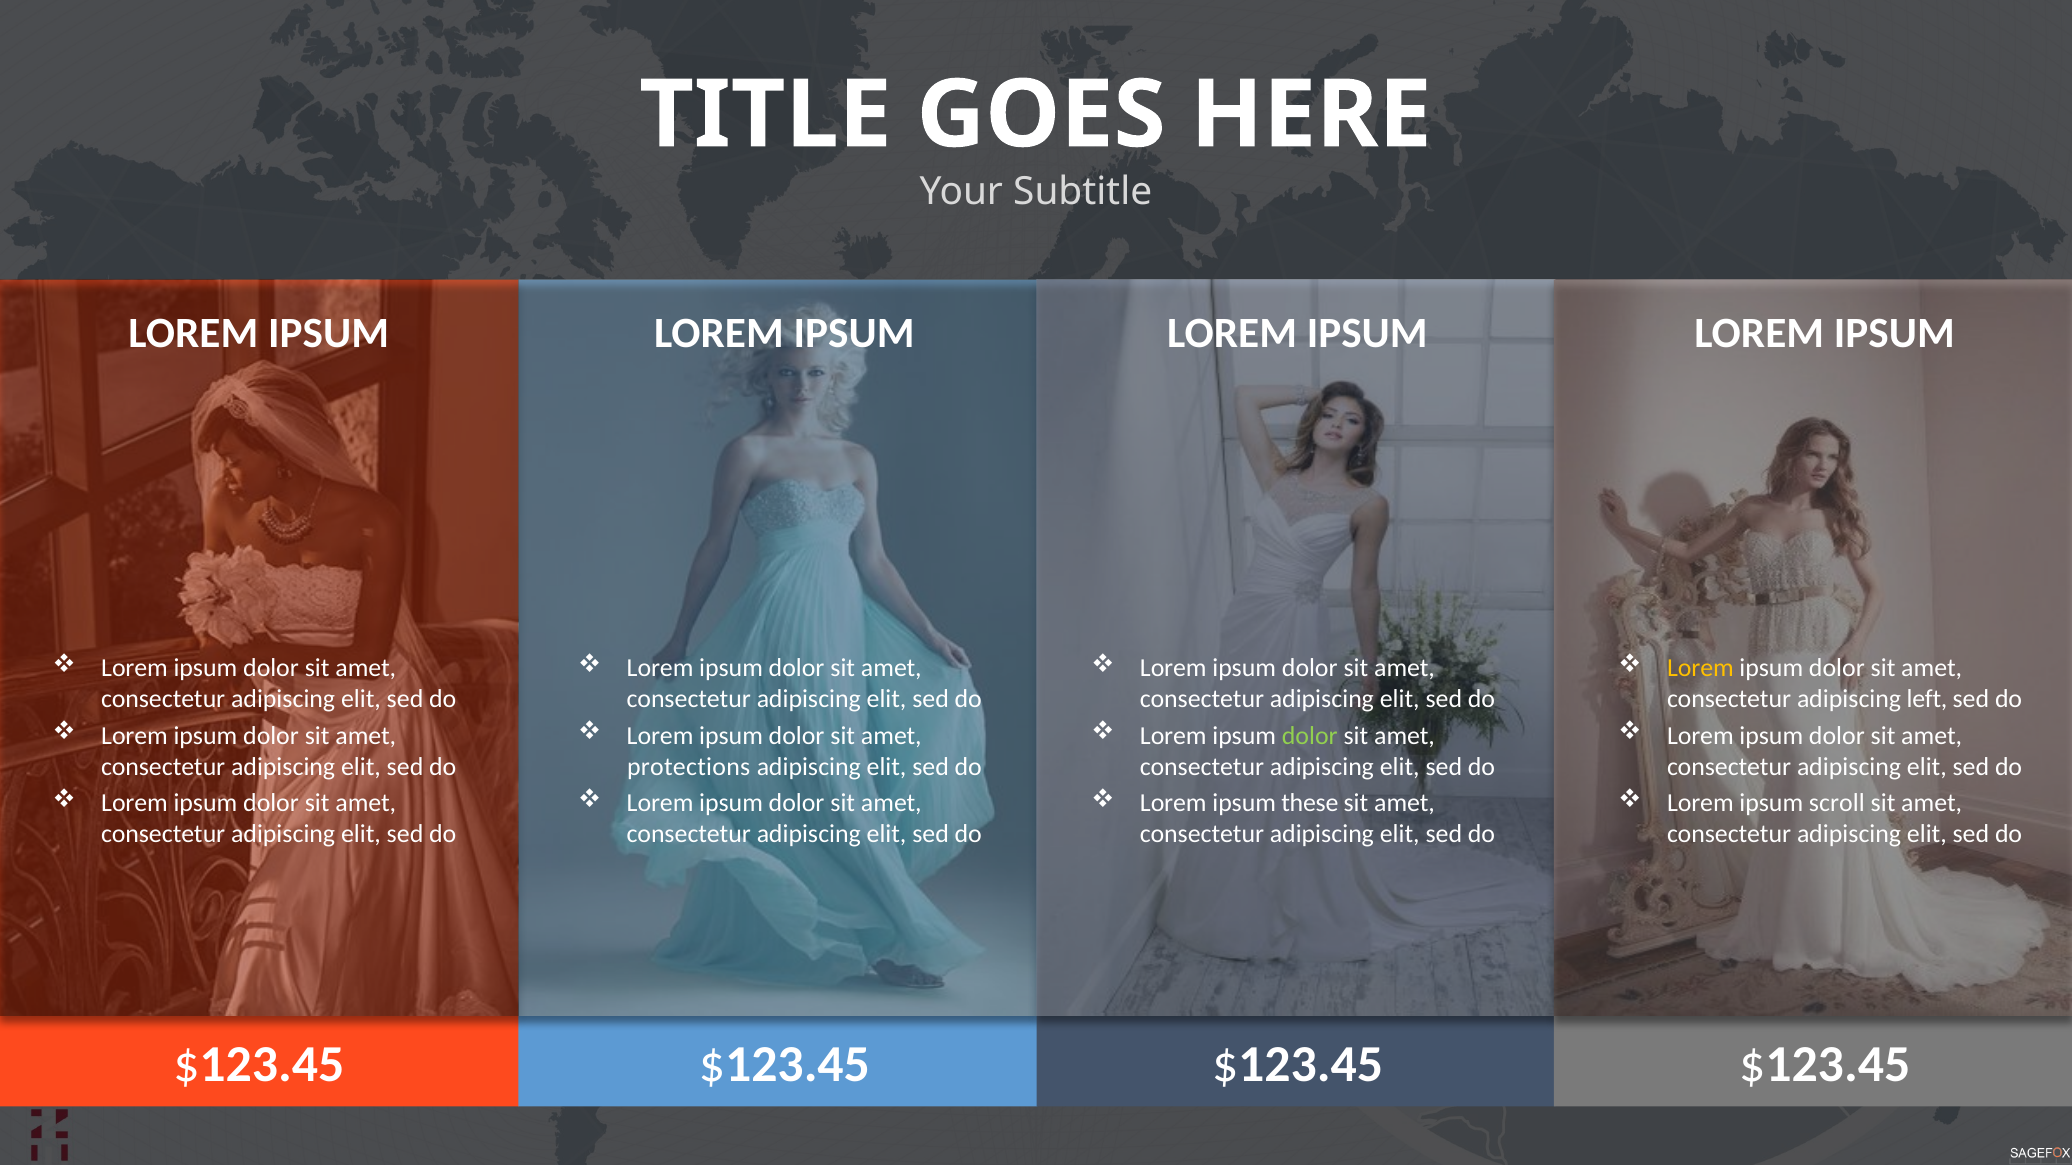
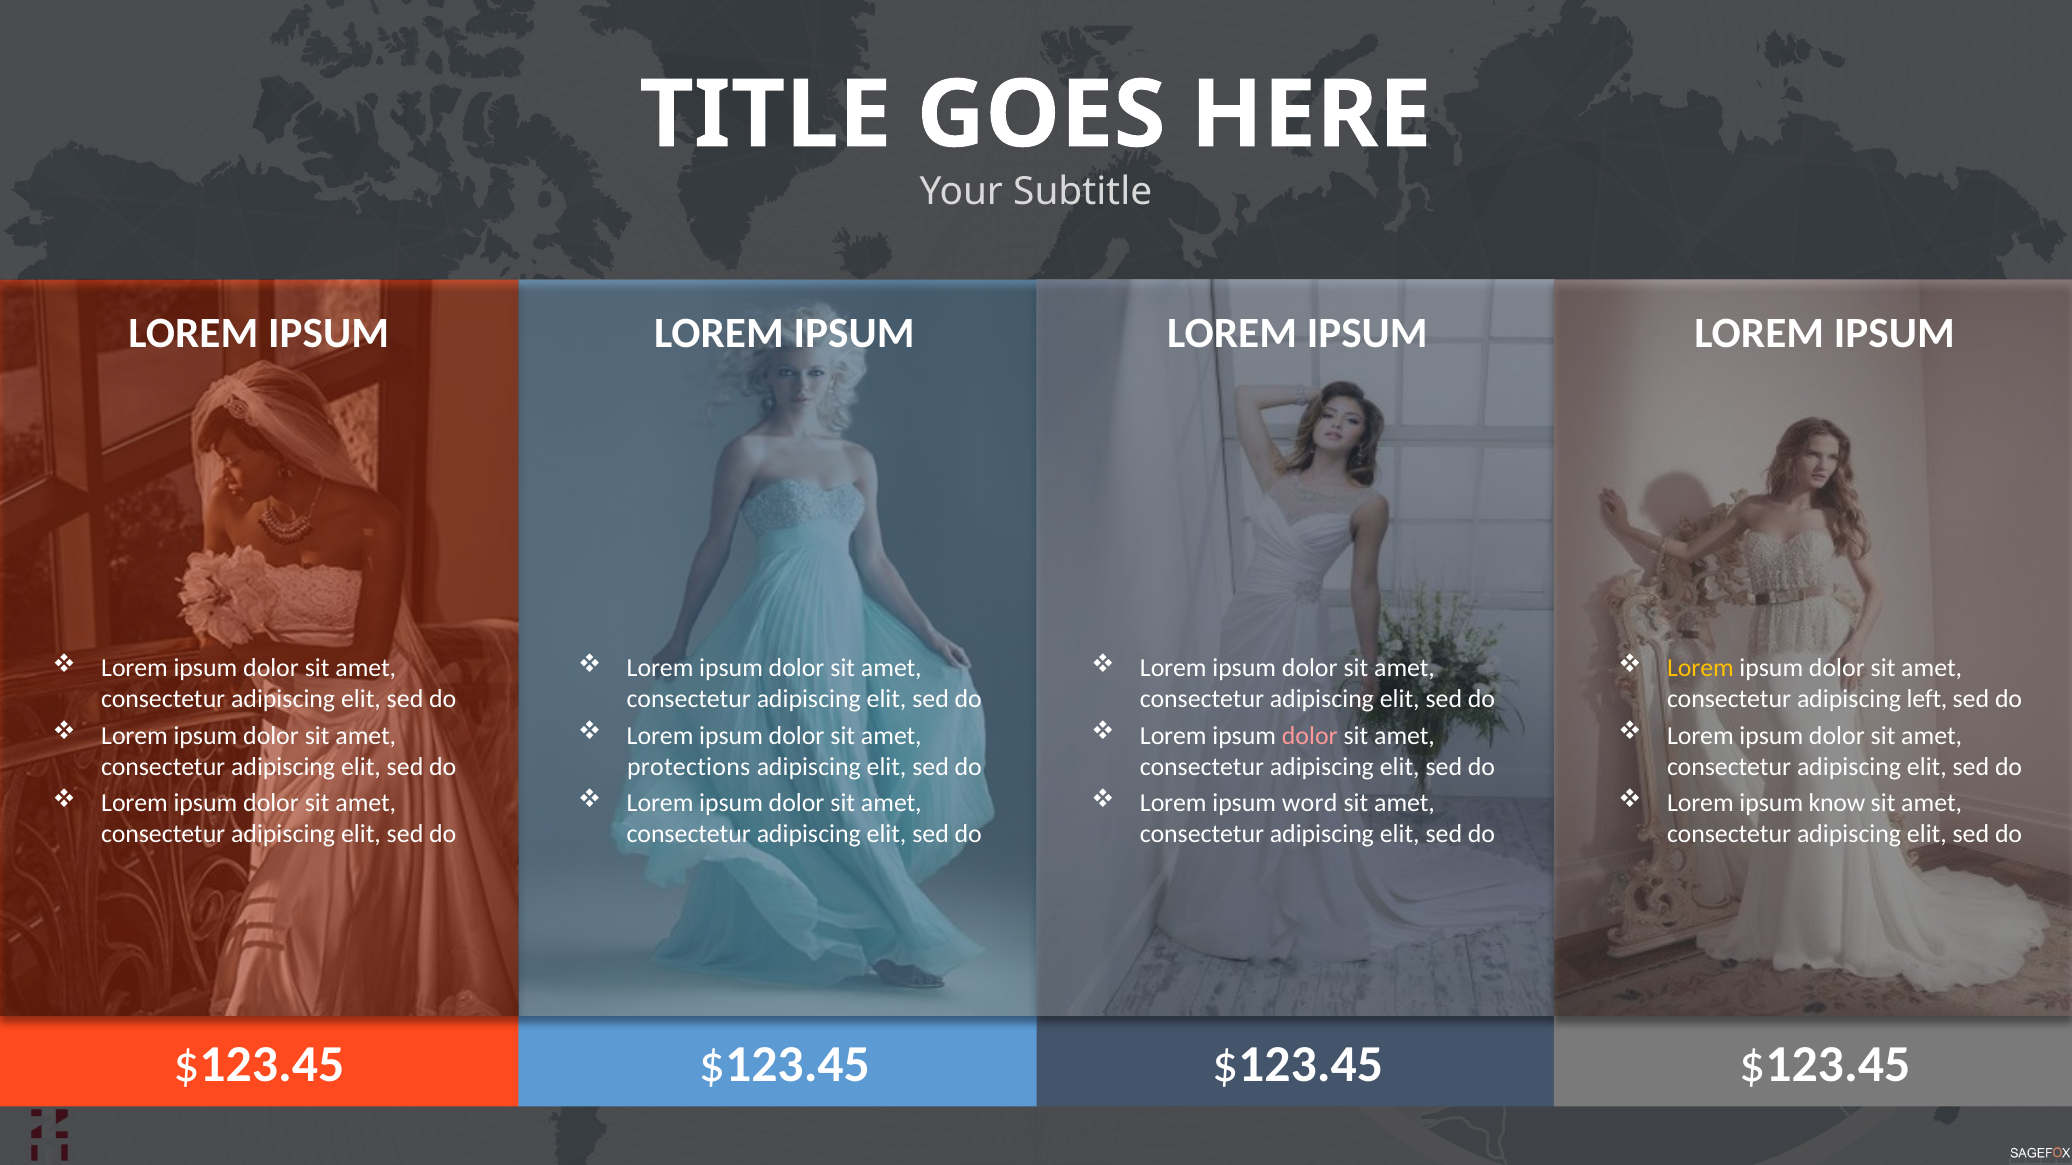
dolor colour: light green -> pink (1310, 736)
these: these -> word (1310, 803)
scroll: scroll -> know (1837, 803)
